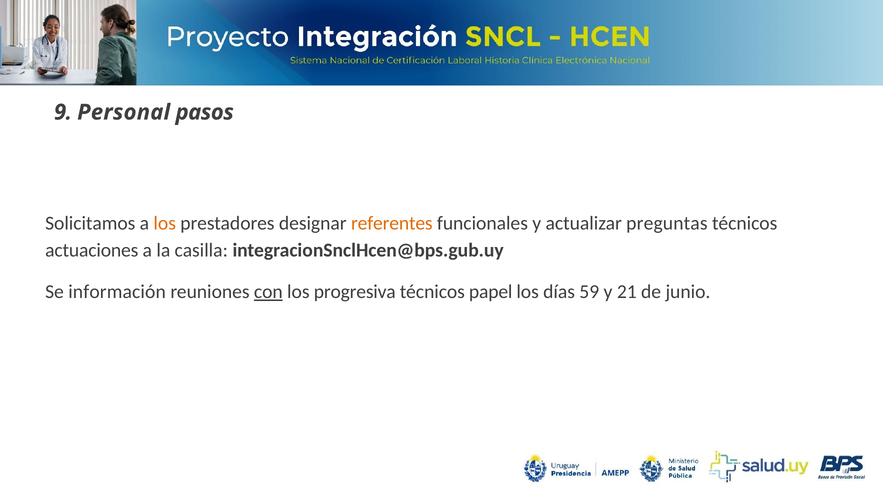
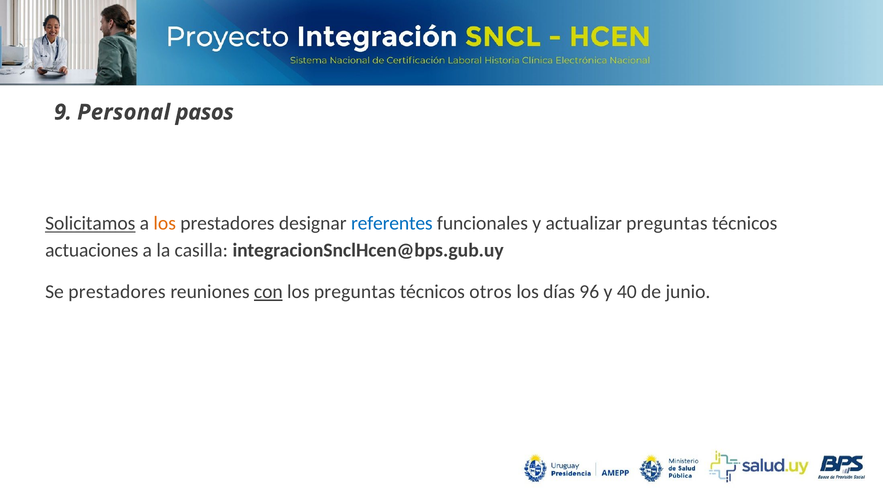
Solicitamos underline: none -> present (90, 223)
referentes colour: orange -> blue (392, 223)
Se información: información -> prestadores (117, 292)
los progresiva: progresiva -> preguntas (355, 292)
papel: papel -> otros (491, 292)
59: 59 -> 96 (589, 292)
21: 21 -> 40 (627, 292)
